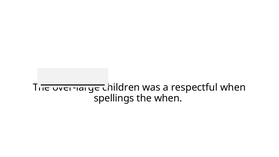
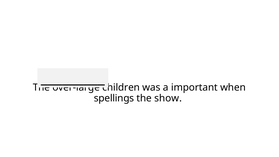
respectful: respectful -> important (194, 87)
the when: when -> show (168, 98)
